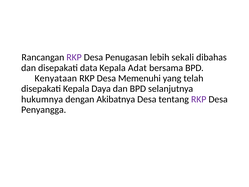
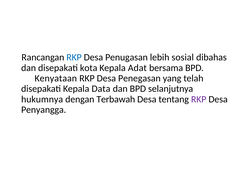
RKP colour: purple -> blue (74, 57)
sekali: sekali -> sosial (183, 57)
data: data -> kota (89, 68)
Memenuhi: Memenuhi -> Penegasan (139, 78)
Daya: Daya -> Data (101, 89)
Akibatnya: Akibatnya -> Terbawah (116, 99)
